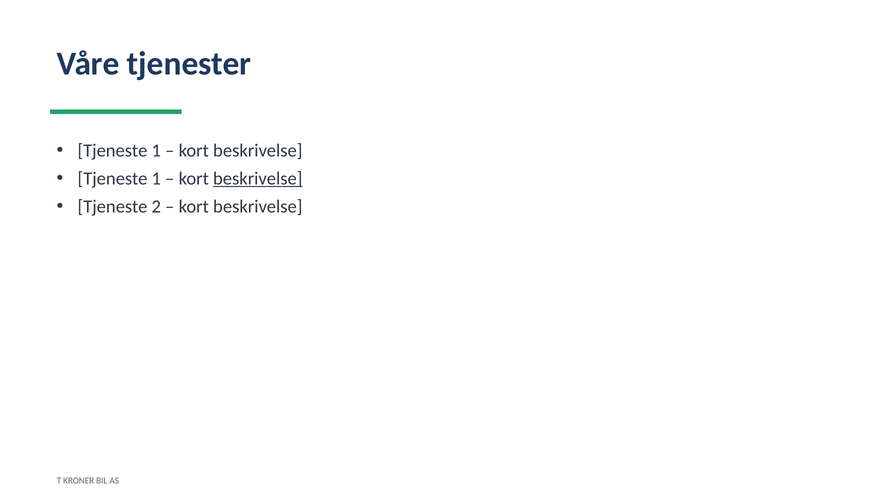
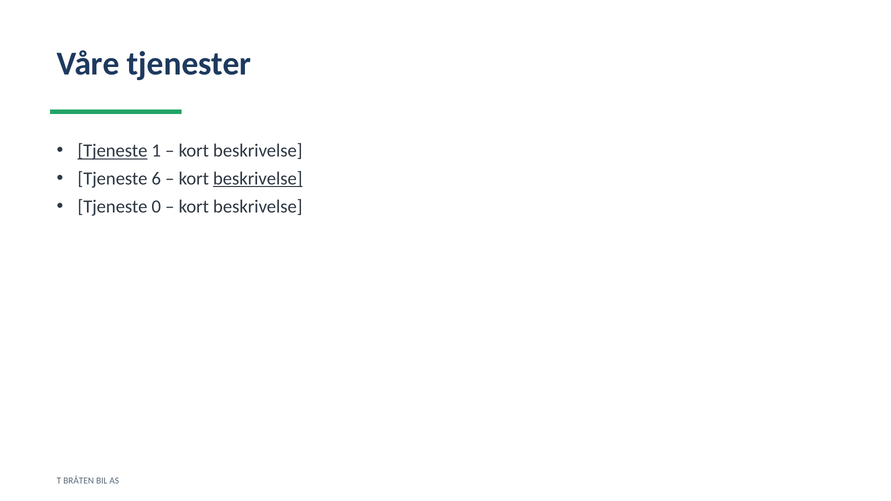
Tjeneste underline: none -> present (112, 151)
1: 1 -> 6 (156, 179)
2: 2 -> 0 (156, 207)
KRONER: KRONER -> BRÅTEN (79, 481)
